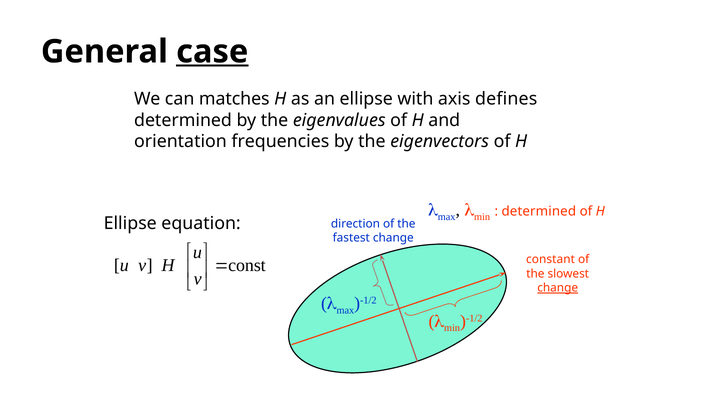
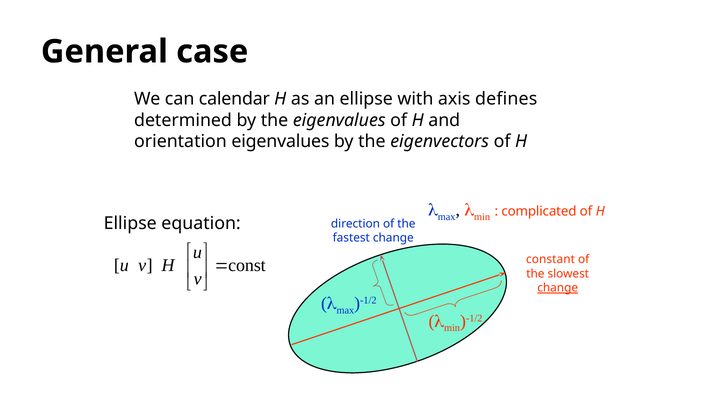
case underline: present -> none (212, 52)
matches: matches -> calendar (234, 99)
orientation frequencies: frequencies -> eigenvalues (280, 142)
determined: determined -> complicated (539, 212)
